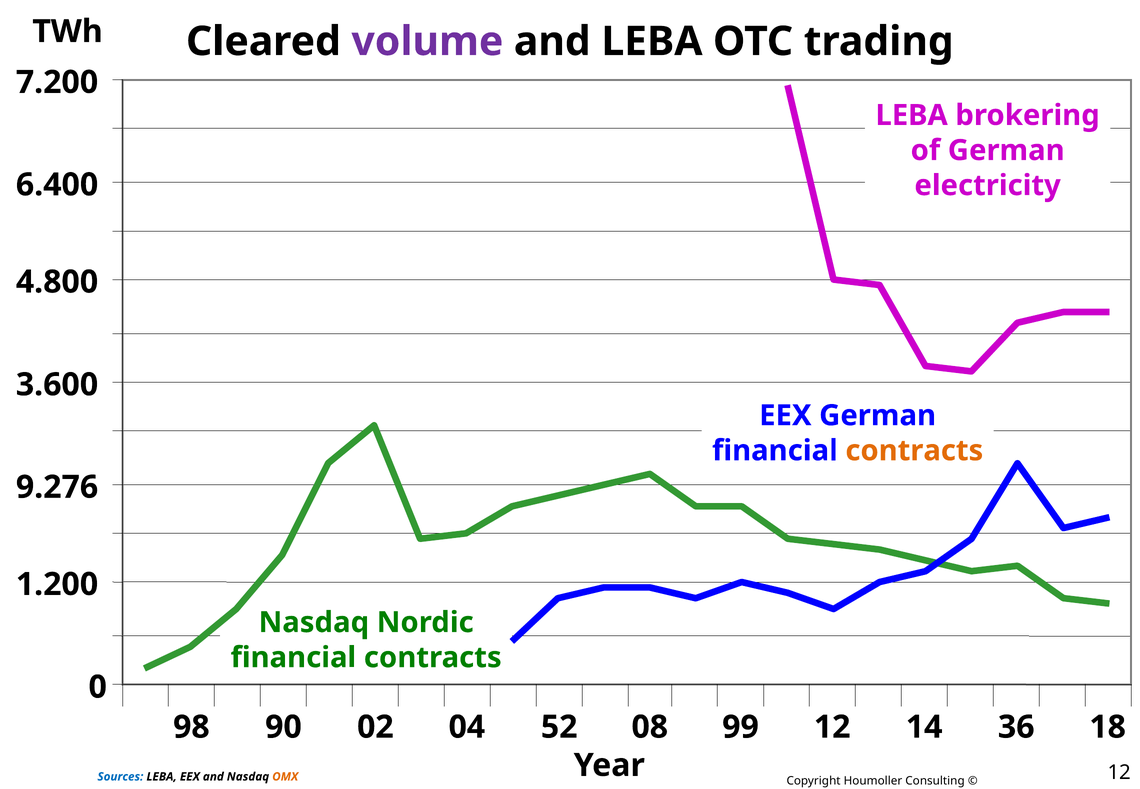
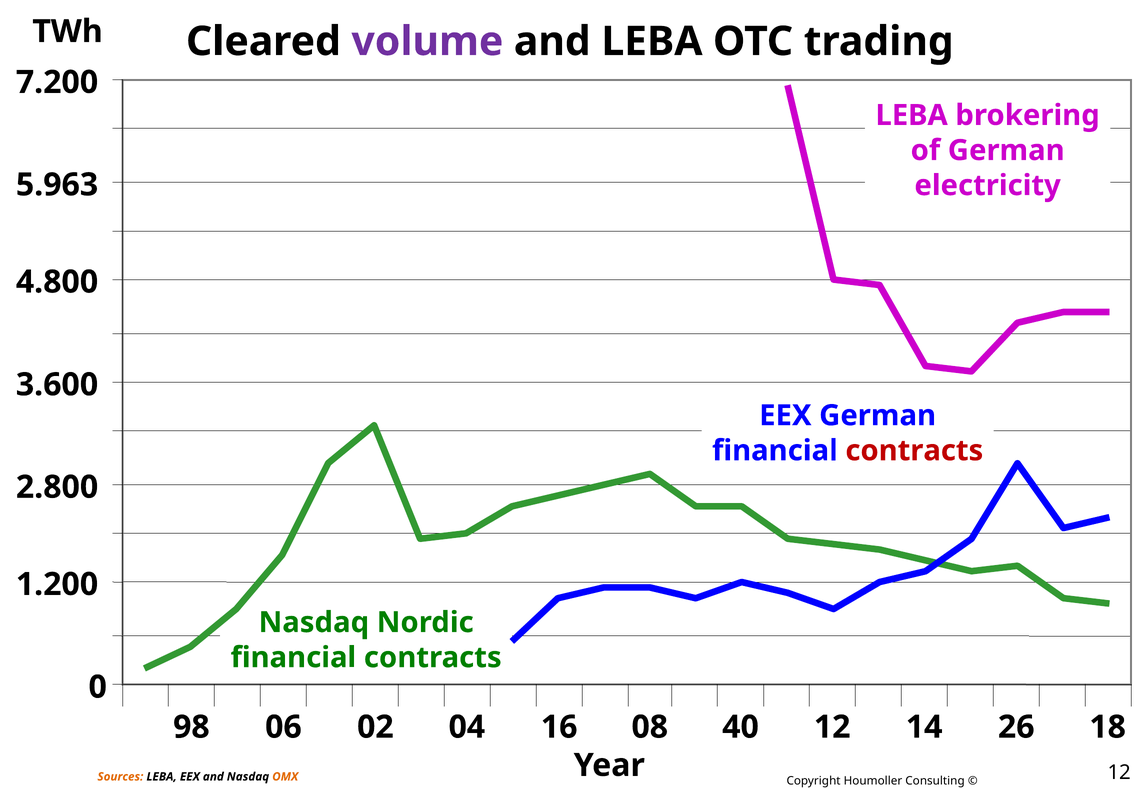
6.400: 6.400 -> 5.963 (57, 185)
contracts colour: orange -> red (914, 451)
9.276: 9.276 -> 2.800 (57, 487)
90: 90 -> 06 (283, 727)
52: 52 -> 16 (559, 727)
99: 99 -> 40 (740, 727)
36: 36 -> 26 (1016, 727)
Sources colour: blue -> orange (120, 777)
